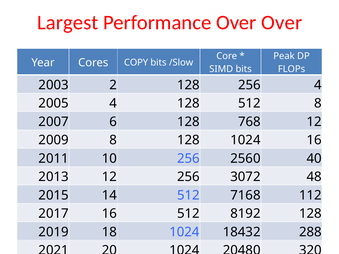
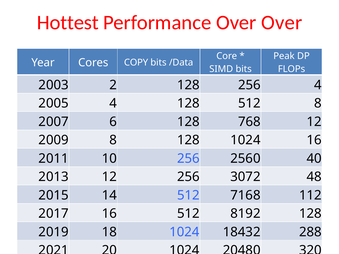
Largest: Largest -> Hottest (68, 23)
/Slow: /Slow -> /Data (181, 63)
